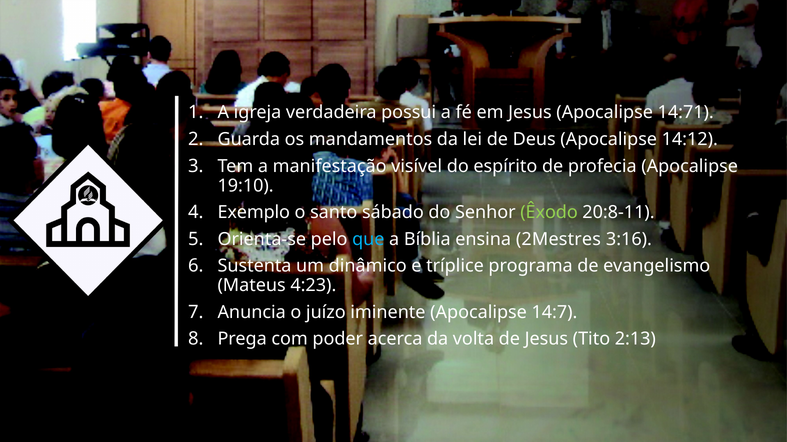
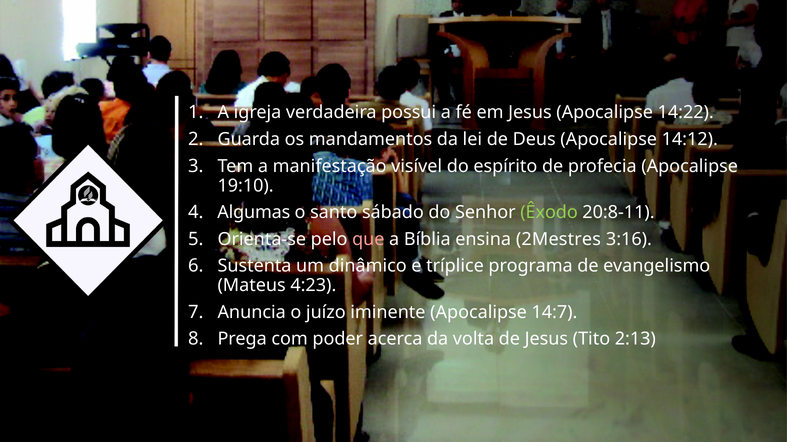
14:71: 14:71 -> 14:22 (686, 113)
Exemplo: Exemplo -> Algumas (254, 213)
que colour: light blue -> pink (368, 240)
